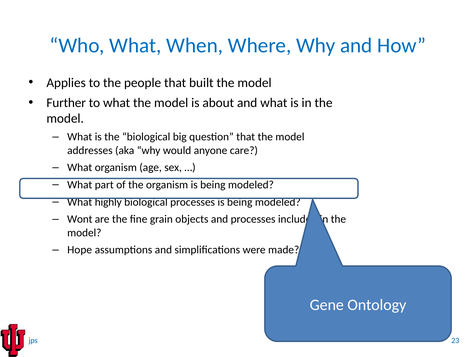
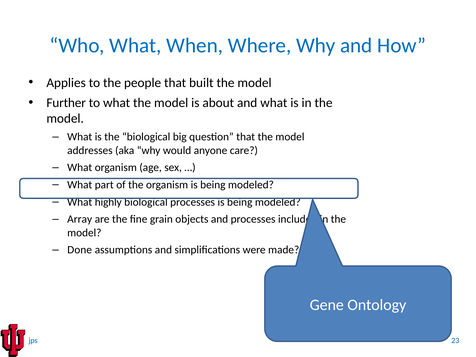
Wont: Wont -> Array (80, 219)
Hope: Hope -> Done (80, 250)
